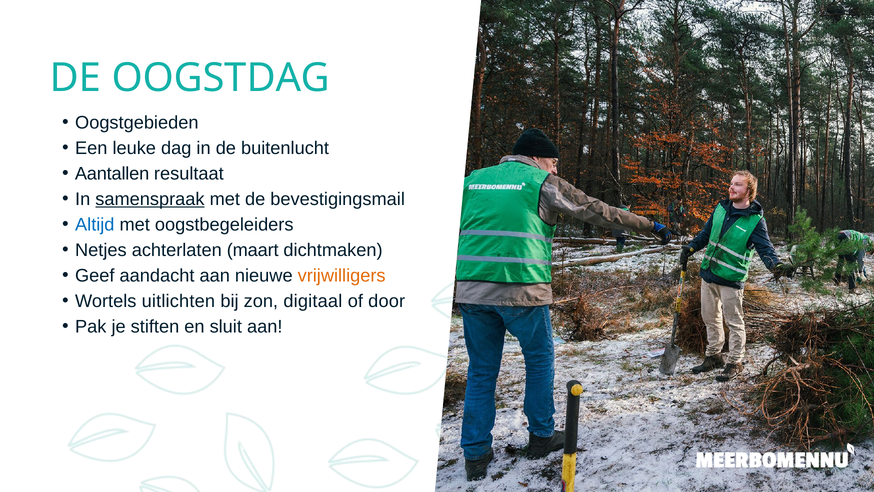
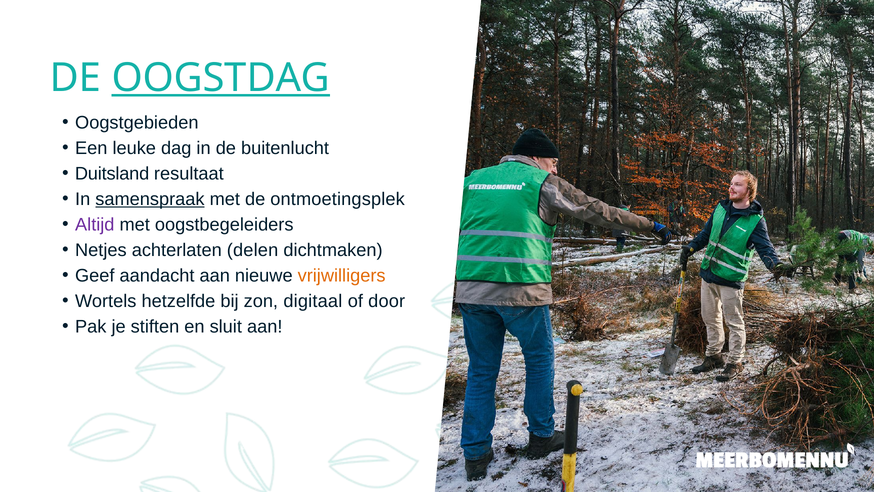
OOGSTDAG underline: none -> present (221, 78)
Aantallen: Aantallen -> Duitsland (112, 173)
bevestigingsmail: bevestigingsmail -> ontmoetingsplek (338, 199)
Altijd colour: blue -> purple (95, 224)
maart: maart -> delen (253, 250)
uitlichten: uitlichten -> hetzelfde (178, 301)
